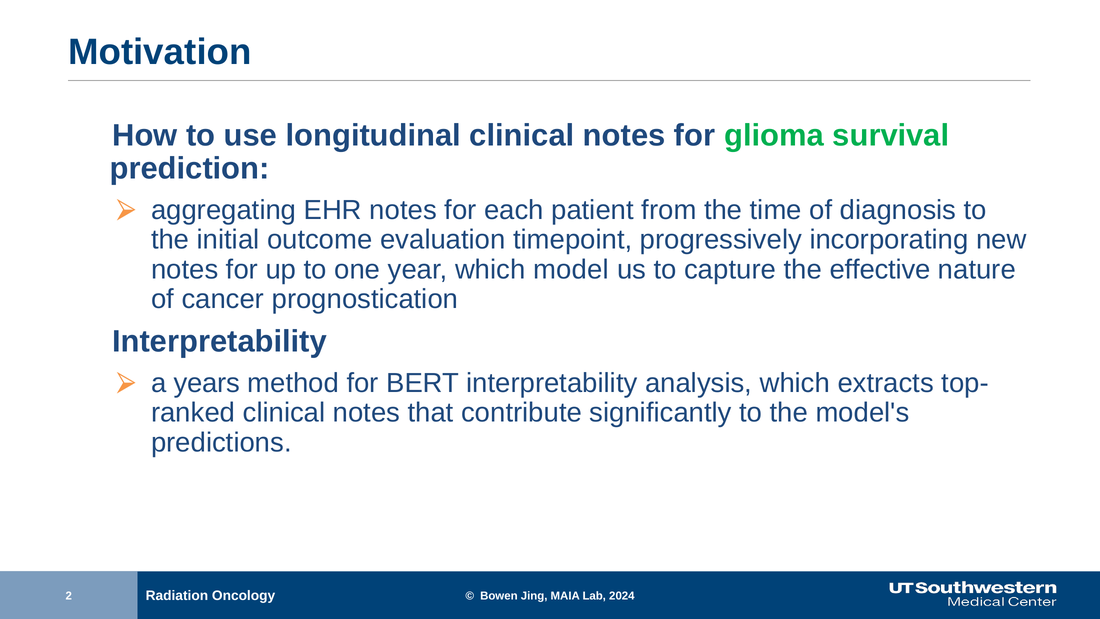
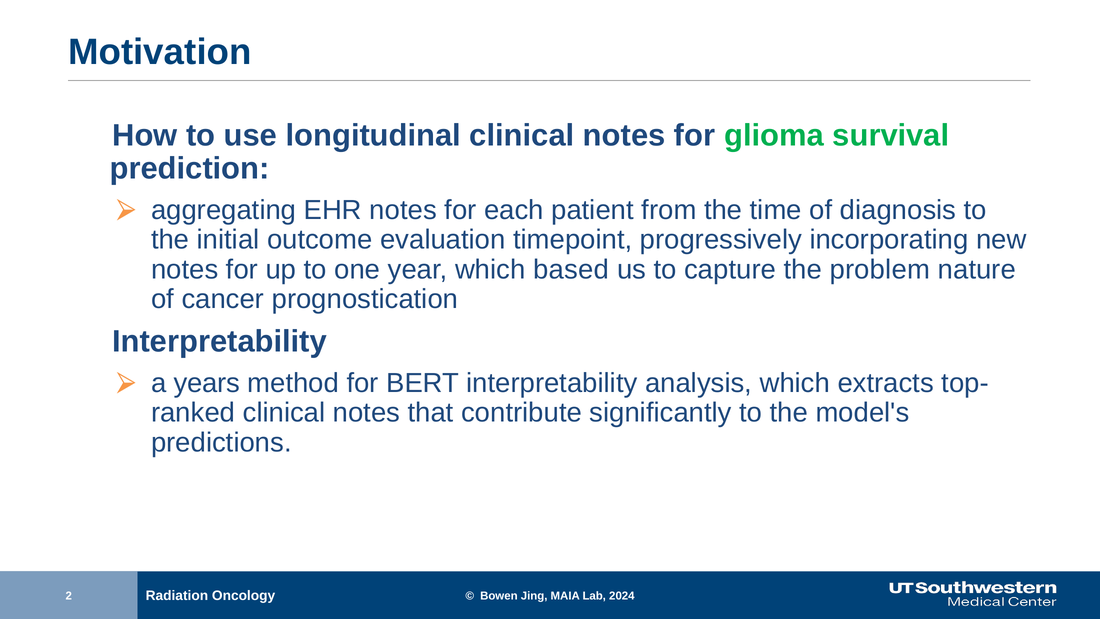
model: model -> based (571, 270)
effective: effective -> problem (880, 270)
